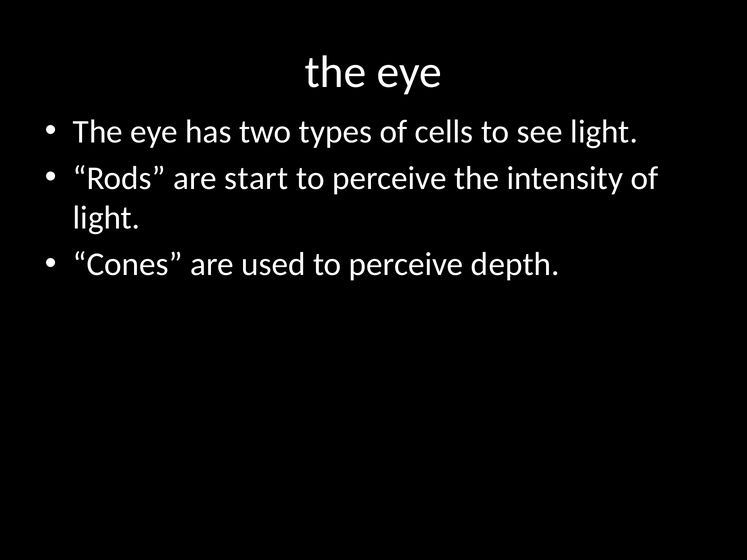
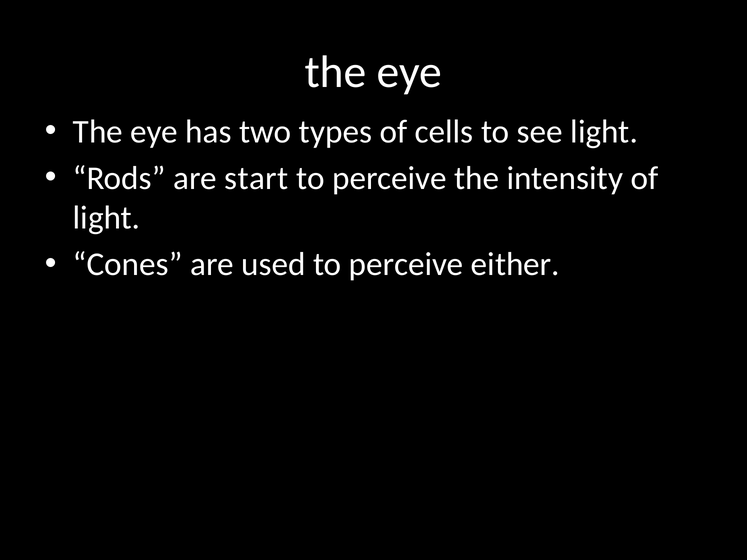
depth: depth -> either (515, 265)
